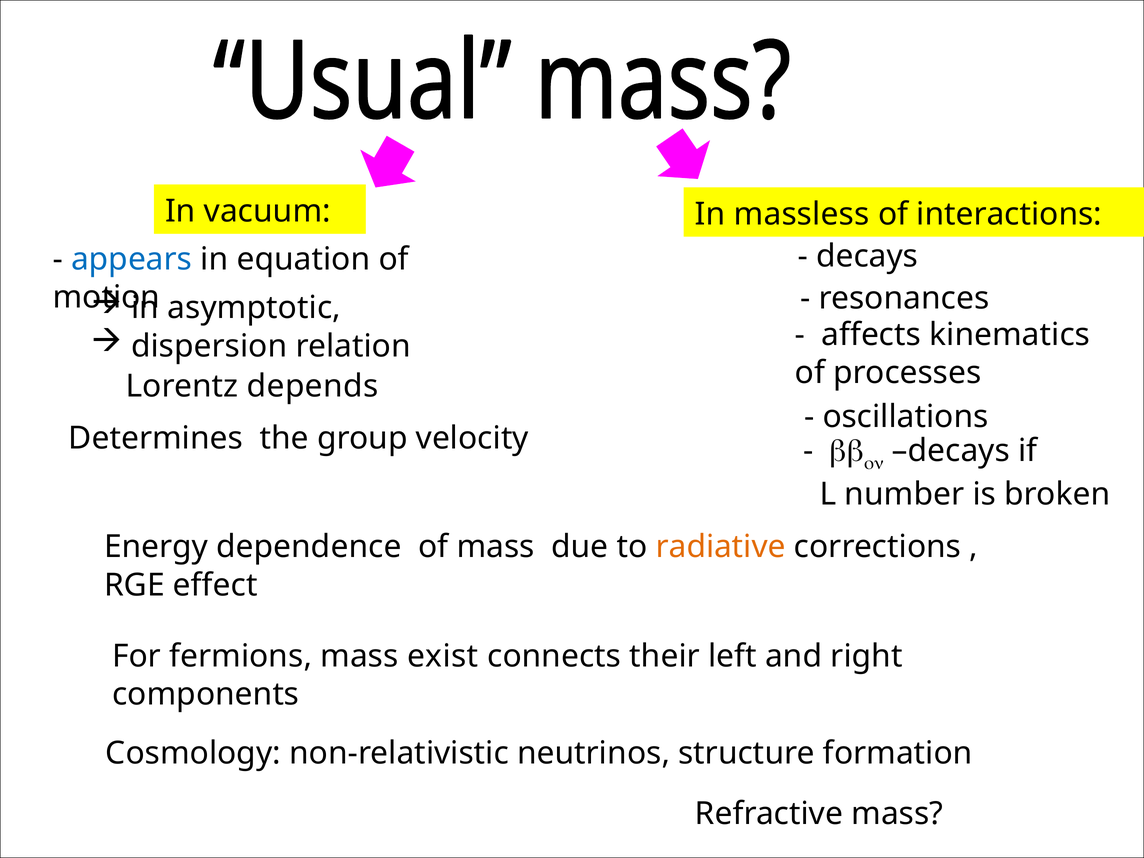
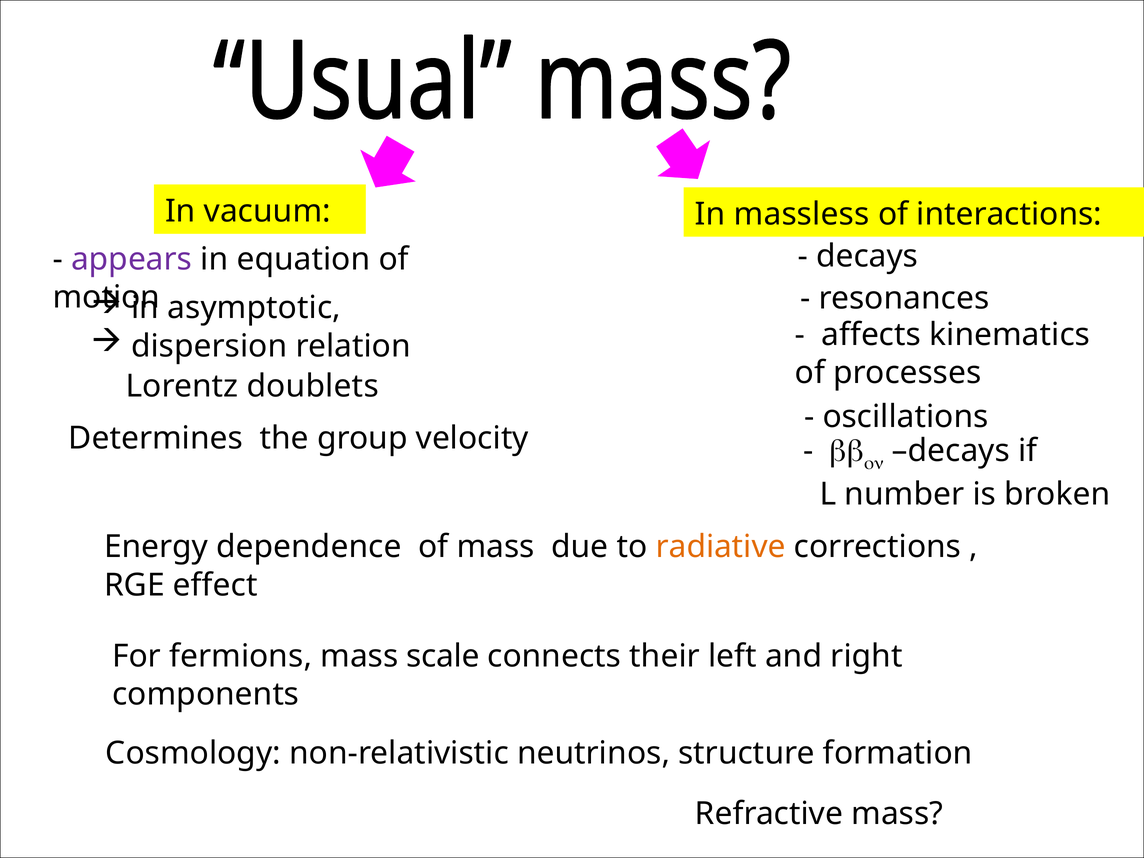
appears colour: blue -> purple (132, 259)
depends: depends -> doublets (313, 386)
exist: exist -> scale (443, 656)
